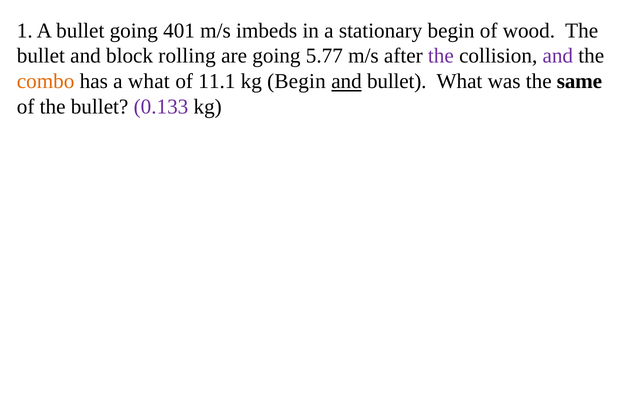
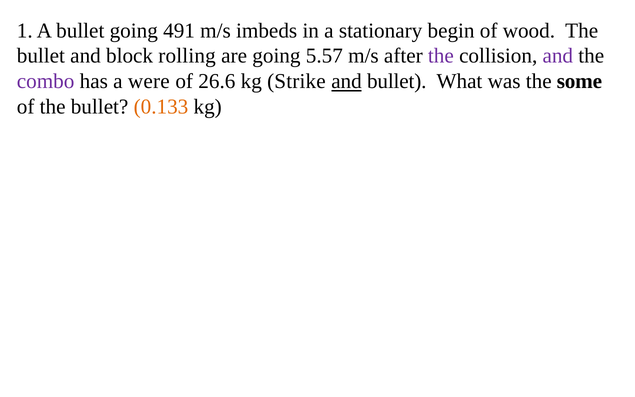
401: 401 -> 491 (179, 31)
5.77: 5.77 -> 5.57 (324, 56)
combo colour: orange -> purple (46, 81)
a what: what -> were (149, 81)
11.1: 11.1 -> 26.6 (217, 81)
kg Begin: Begin -> Strike (296, 81)
same: same -> some (579, 81)
0.133 colour: purple -> orange (161, 107)
